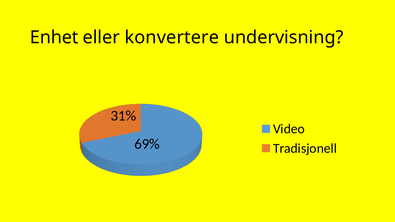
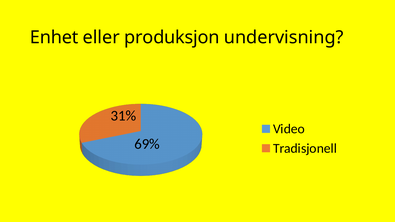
konvertere: konvertere -> produksjon (172, 37)
